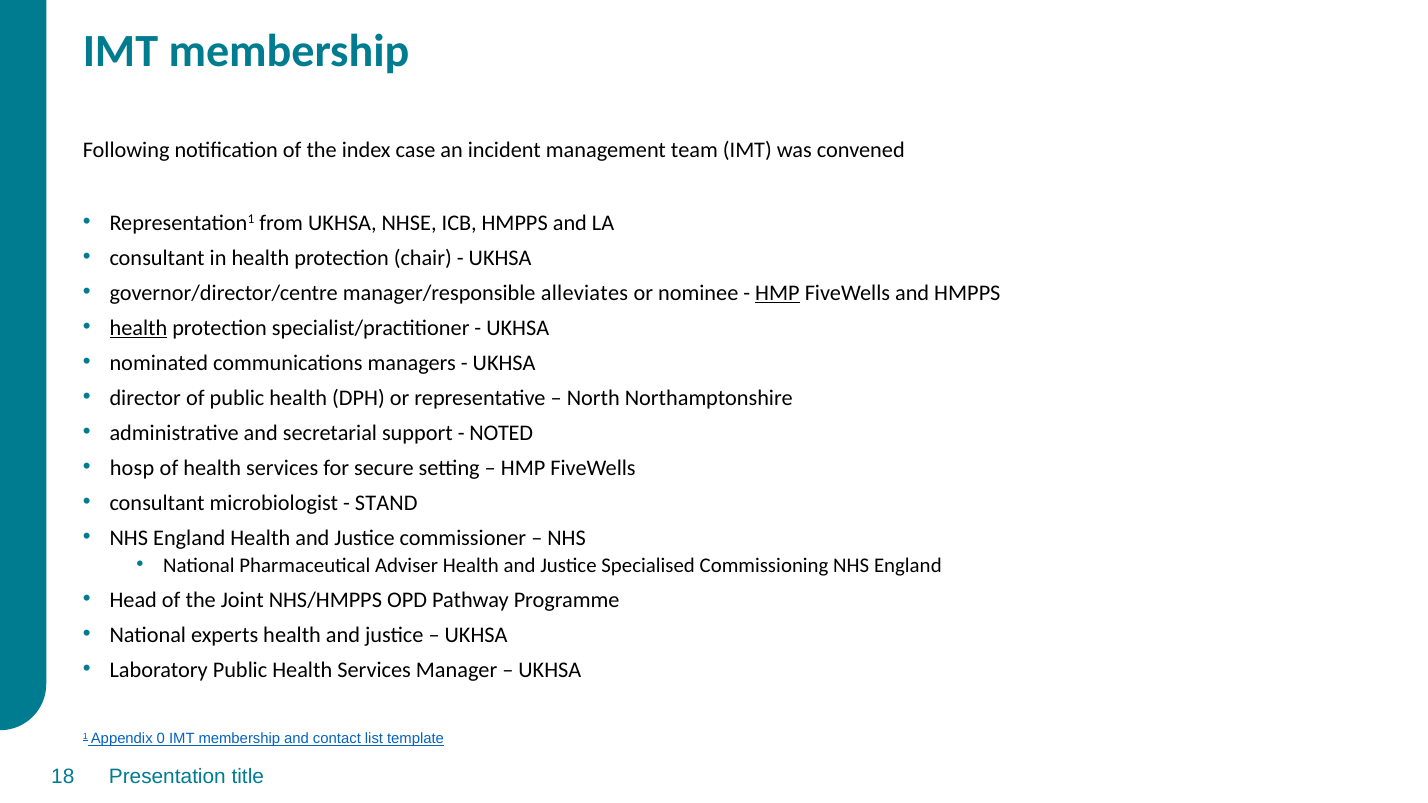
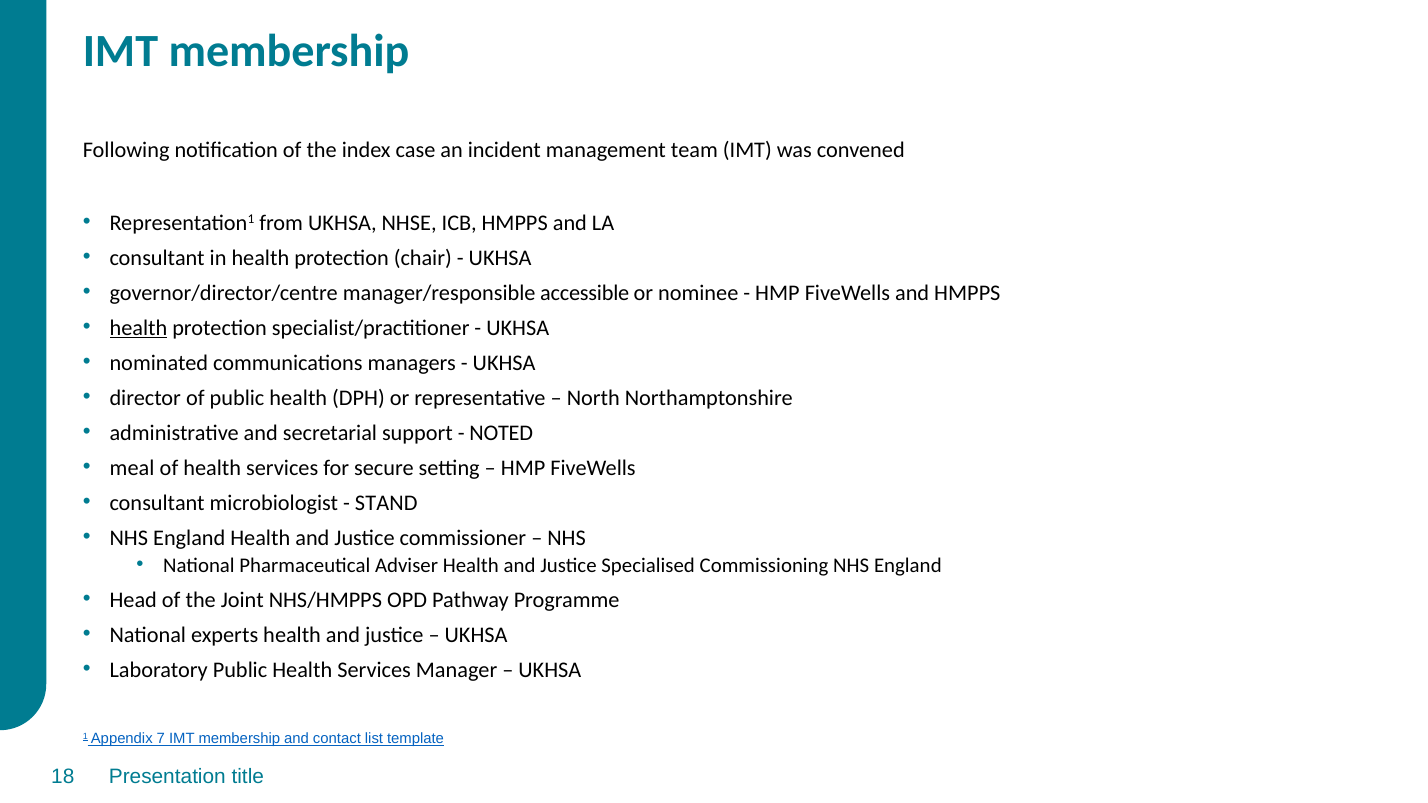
alleviates: alleviates -> accessible (585, 293)
HMP underline: present -> none (777, 293)
hosp: hosp -> meal (132, 468)
0: 0 -> 7 (161, 739)
